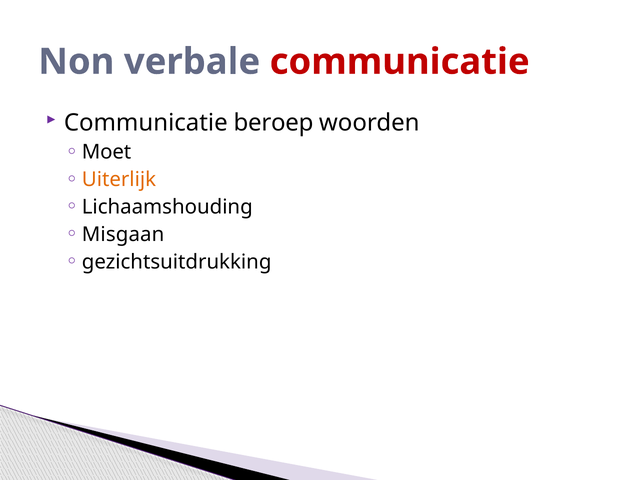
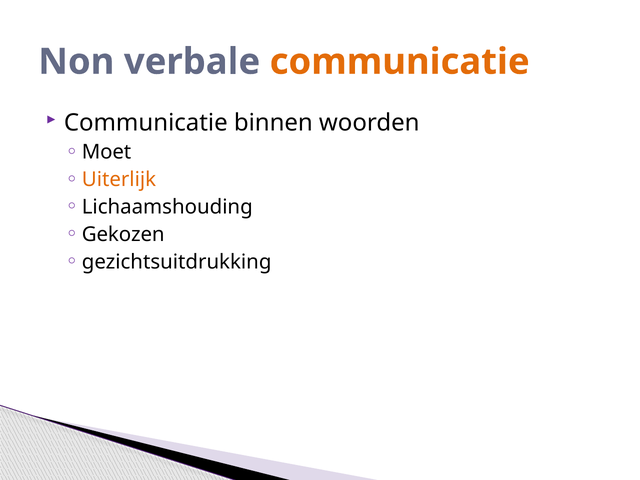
communicatie colour: red -> orange (400, 62)
beroep: beroep -> binnen (273, 123)
Misgaan: Misgaan -> Gekozen (123, 234)
